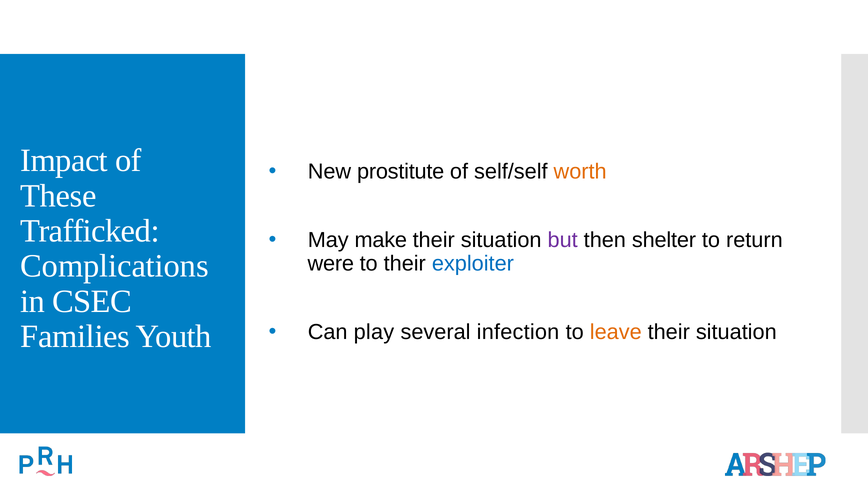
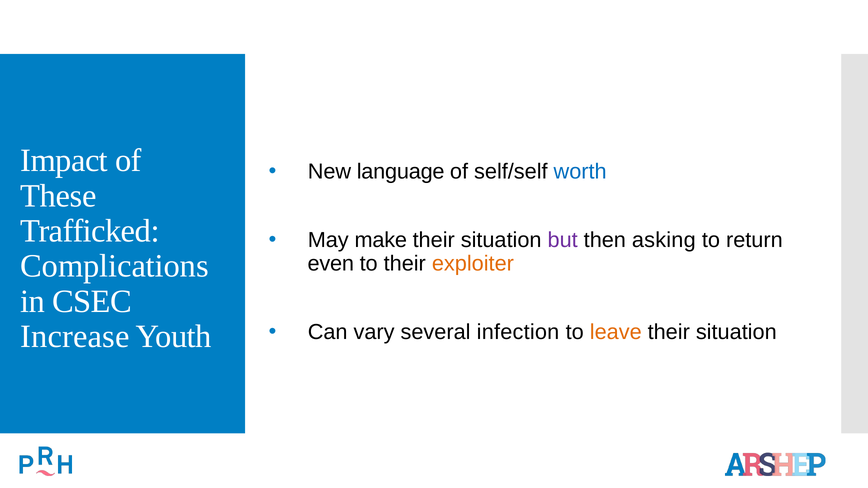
prostitute: prostitute -> language (401, 172)
worth colour: orange -> blue (580, 172)
shelter: shelter -> asking (664, 240)
were: were -> even (331, 264)
exploiter colour: blue -> orange (473, 264)
play: play -> vary (374, 332)
Families: Families -> Increase (75, 337)
